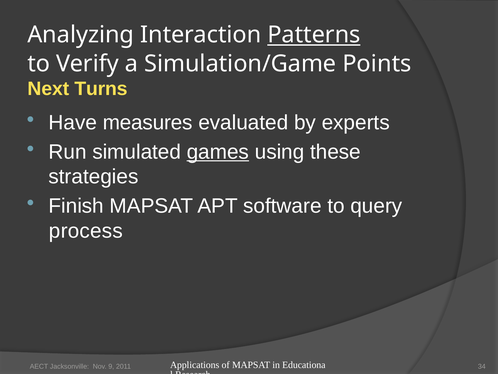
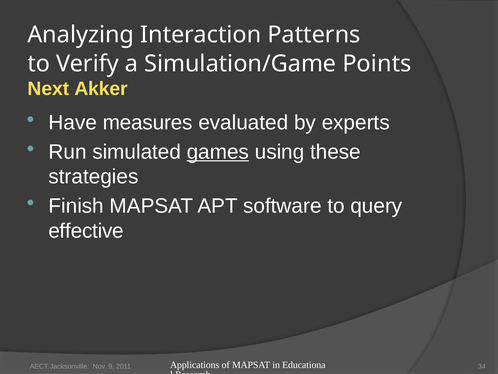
Patterns underline: present -> none (314, 35)
Turns: Turns -> Akker (101, 88)
process: process -> effective (86, 231)
